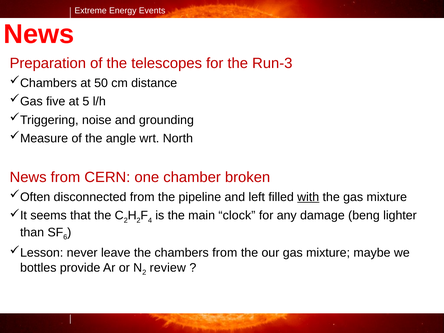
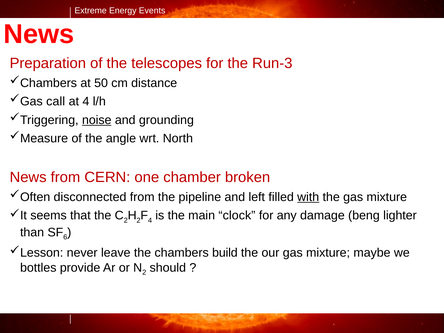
five: five -> call (56, 102)
at 5: 5 -> 4 (86, 102)
noise underline: none -> present (97, 120)
chambers from: from -> build (225, 253)
review: review -> should (168, 268)
